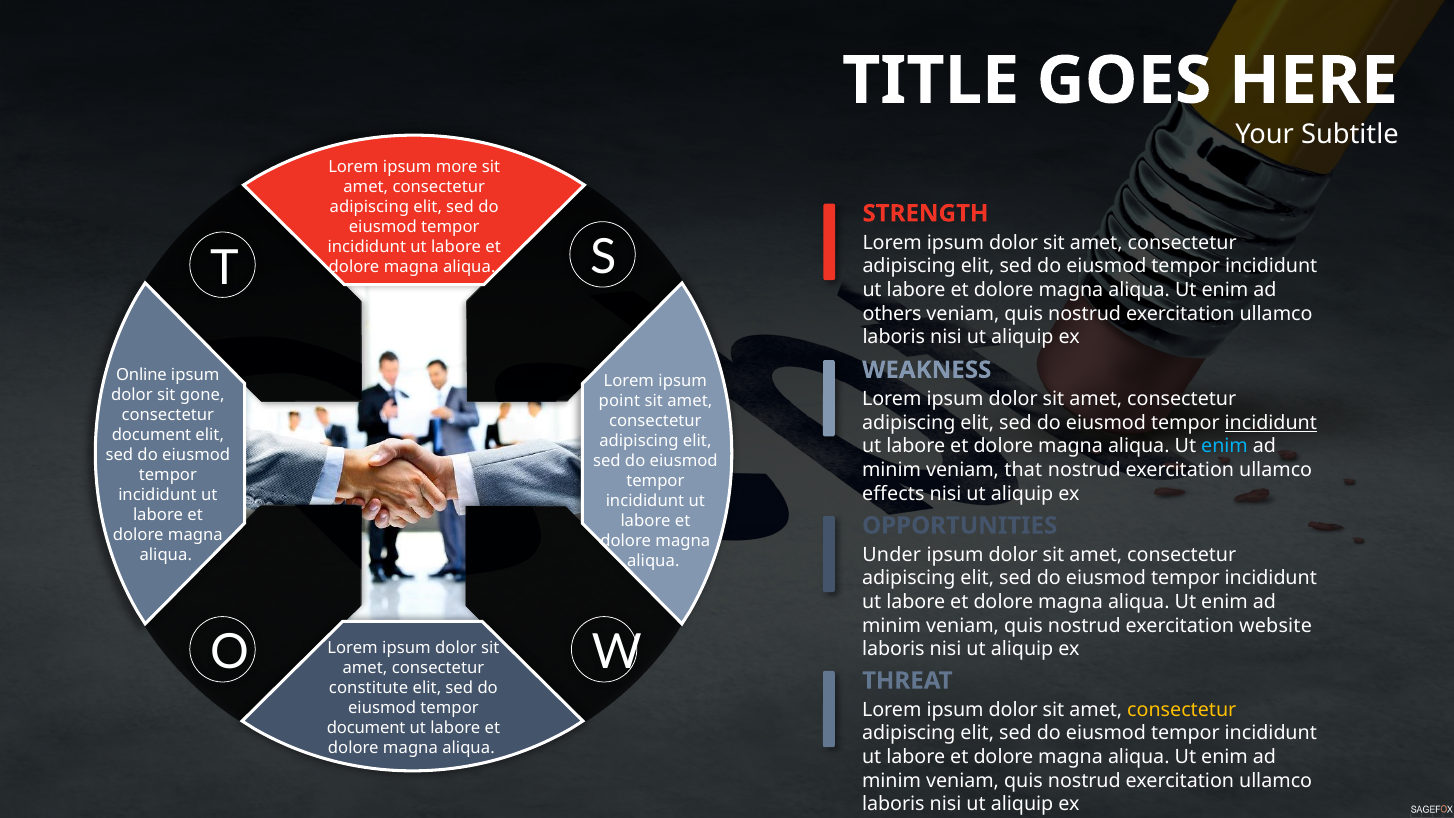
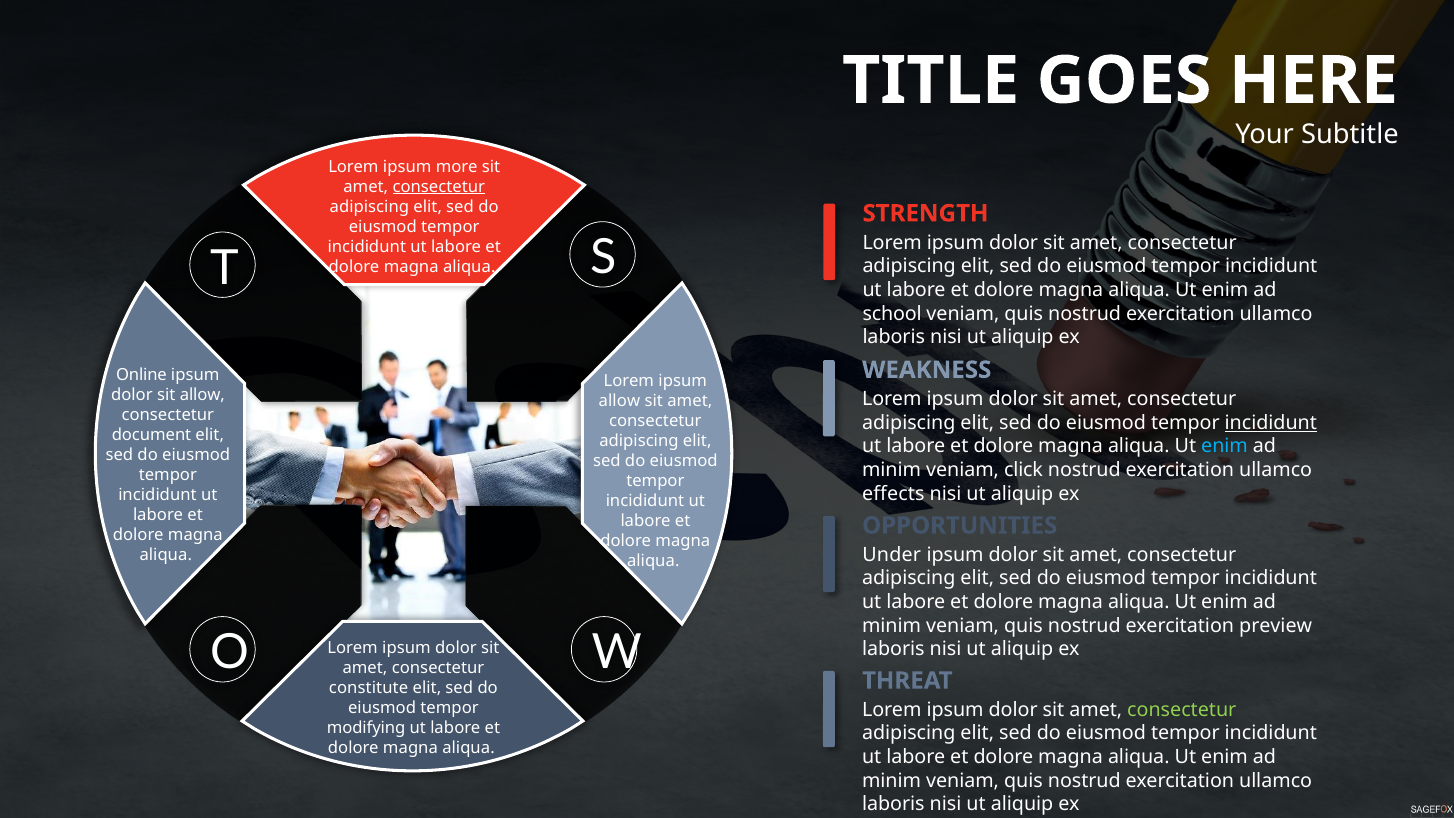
consectetur underline: none -> present (439, 186)
others: others -> school (892, 313)
sit gone: gone -> allow (202, 395)
point: point -> allow (619, 401)
that: that -> click (1024, 470)
website: website -> preview (1276, 626)
consectetur colour: yellow -> light green (1182, 710)
document: document -> modifying (366, 727)
